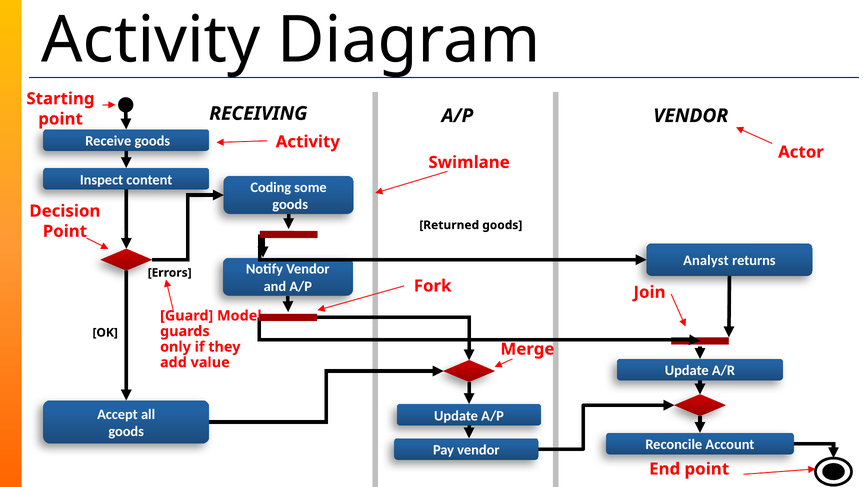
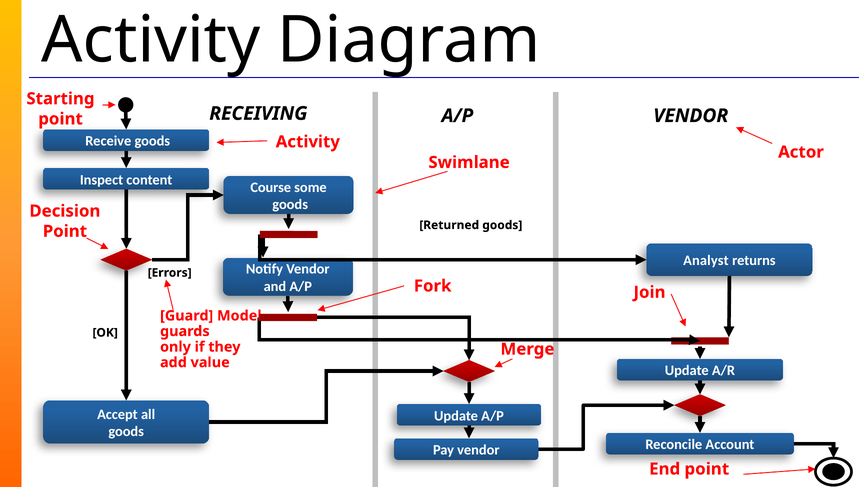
Coding: Coding -> Course (271, 187)
